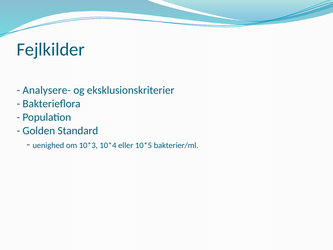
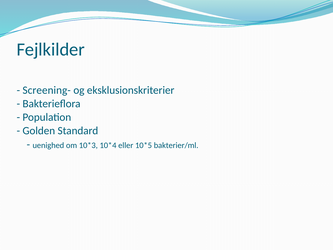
Analysere-: Analysere- -> Screening- (47, 90)
